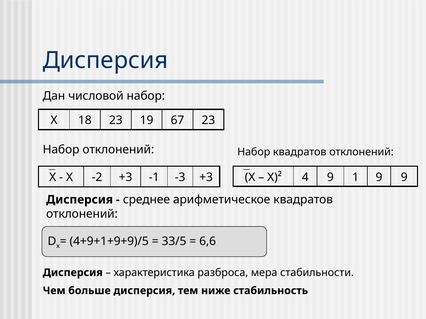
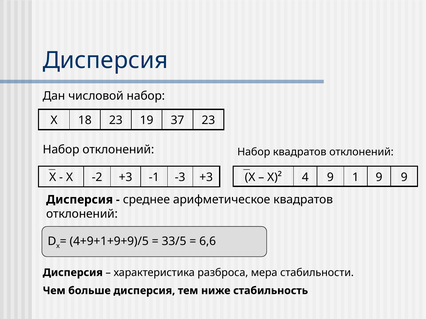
67: 67 -> 37 (177, 120)
